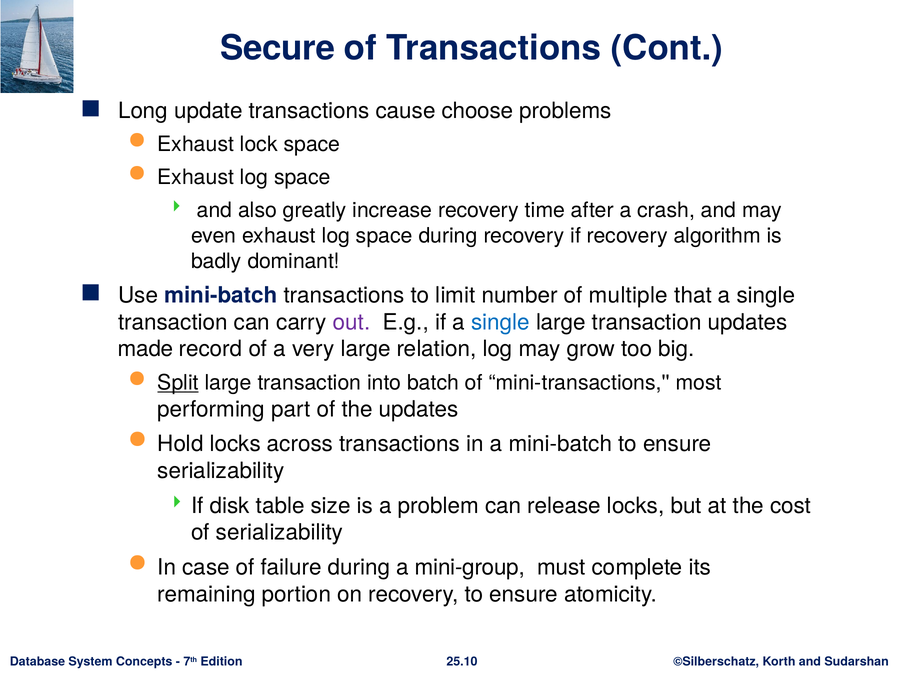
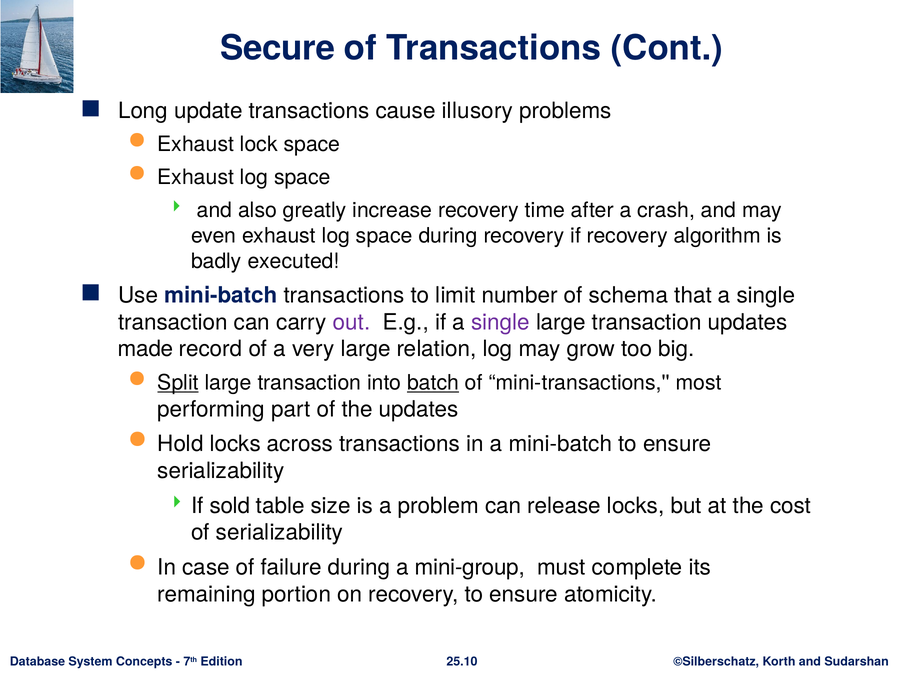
choose: choose -> illusory (477, 111)
dominant: dominant -> executed (294, 261)
multiple: multiple -> schema (628, 295)
single colour: blue -> purple (500, 322)
batch underline: none -> present (433, 383)
disk: disk -> sold (230, 506)
